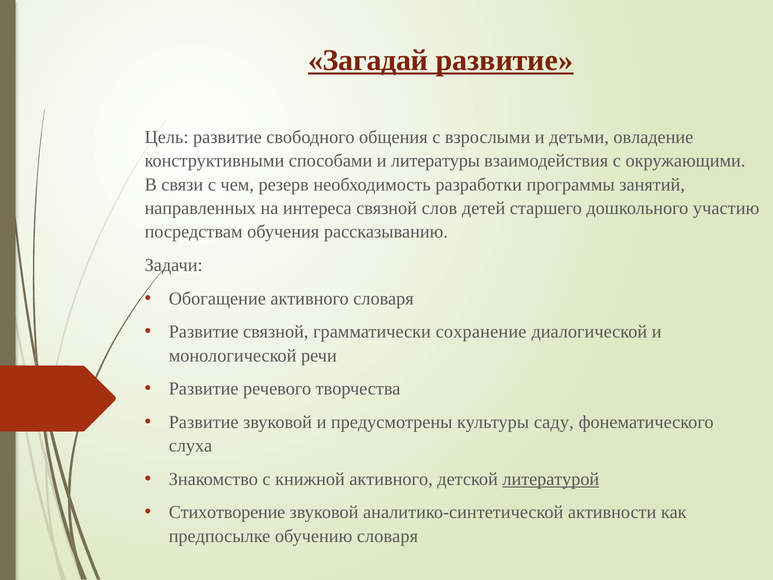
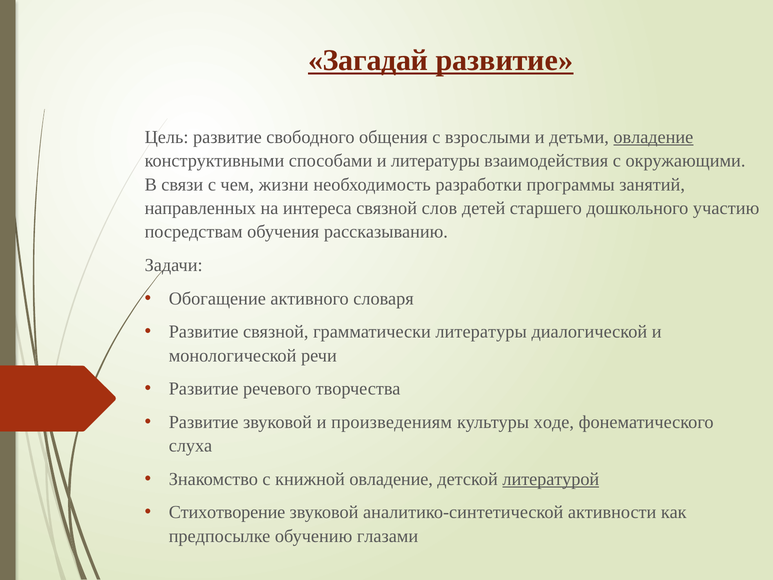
овладение underline: none -> present (653, 137)
резерв: резерв -> жизни (284, 185)
грамматически сохранение: сохранение -> литературы (481, 332)
предусмотрены: предусмотрены -> произведениям (392, 422)
саду: саду -> ходе (554, 422)
книжной активного: активного -> овладение (391, 479)
обучению словаря: словаря -> глазами (388, 536)
